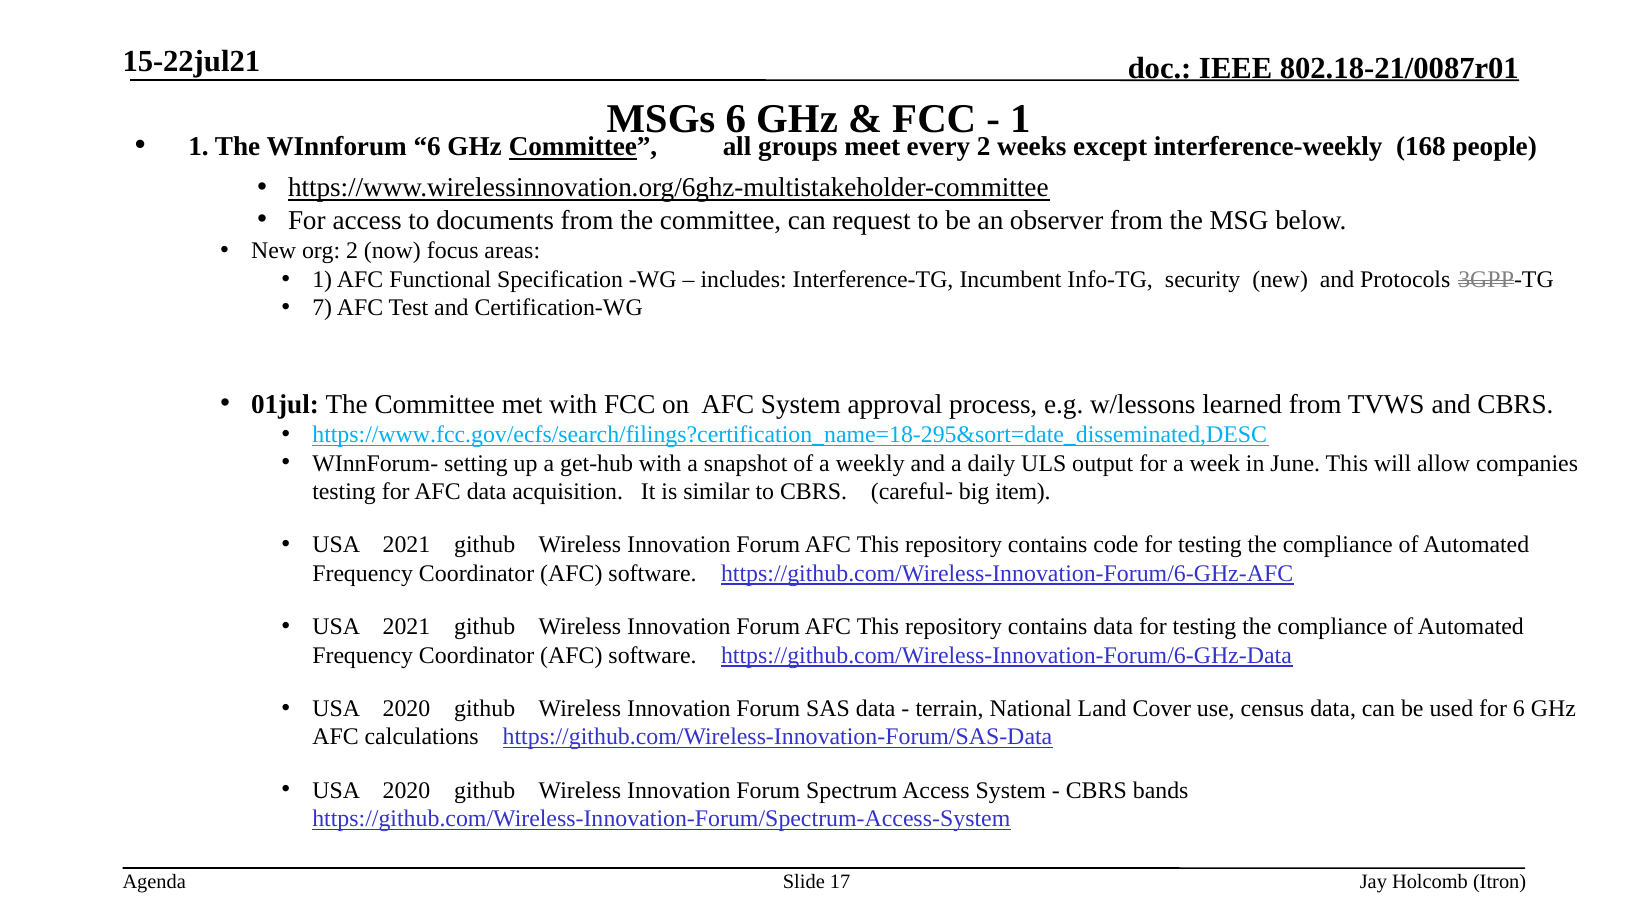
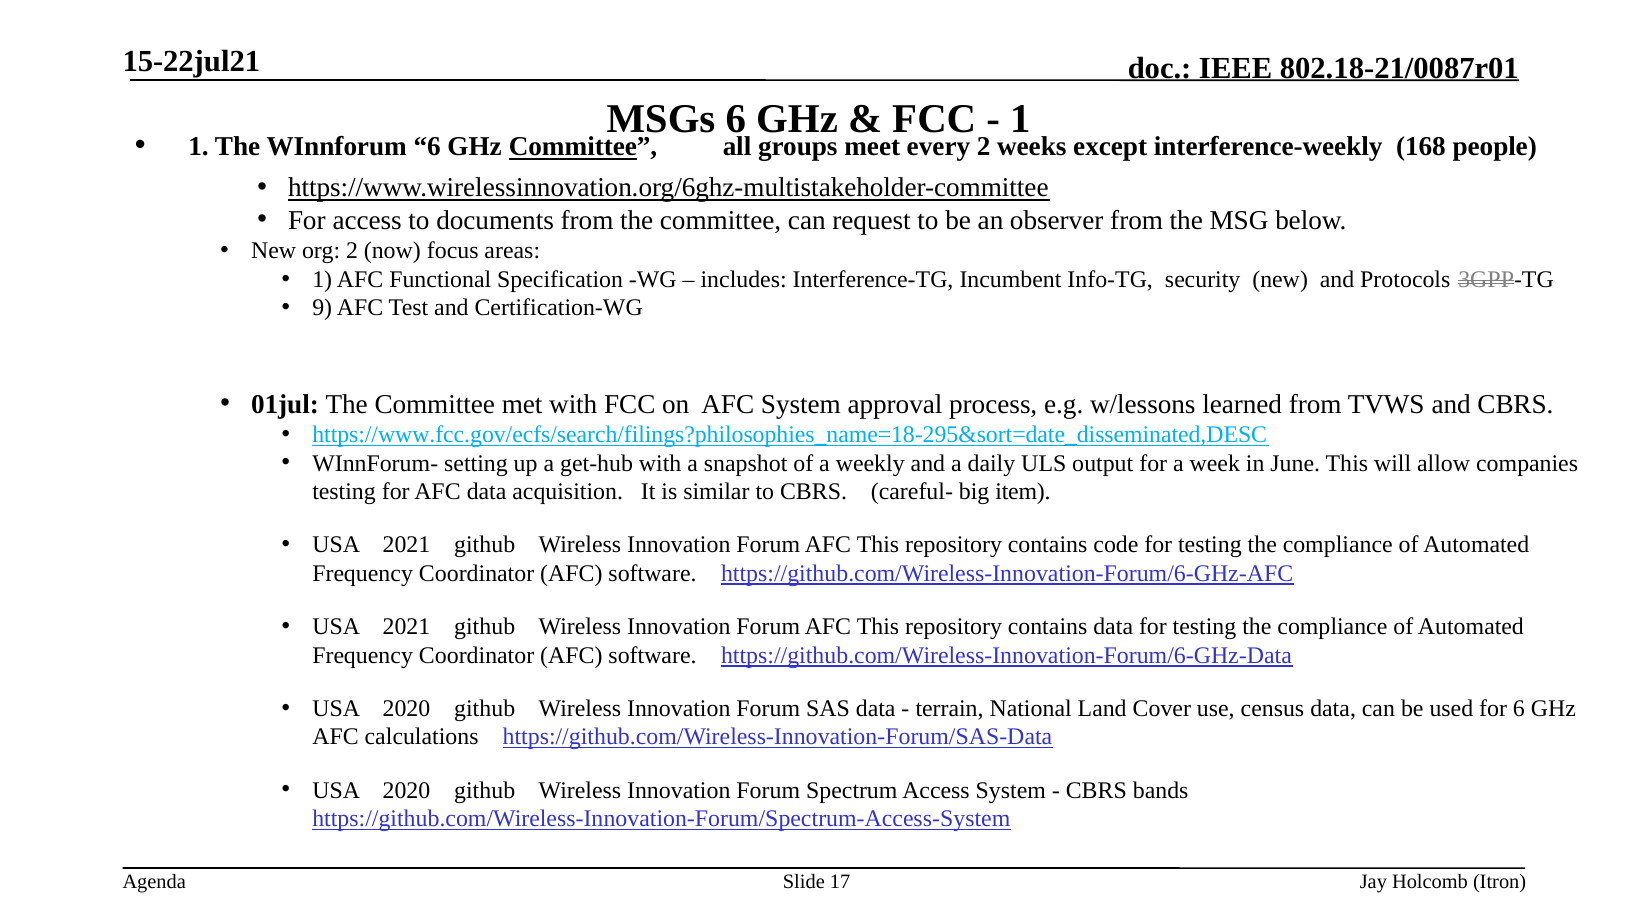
7: 7 -> 9 (322, 308)
https://www.fcc.gov/ecfs/search/filings?certification_name=18-295&sort=date_disseminated,DESC: https://www.fcc.gov/ecfs/search/filings?certification_name=18-295&sort=date_disseminated,DESC -> https://www.fcc.gov/ecfs/search/filings?philosophies_name=18-295&sort=date_disseminated,DESC (790, 435)
